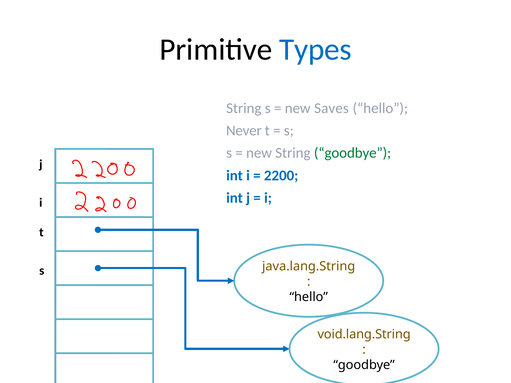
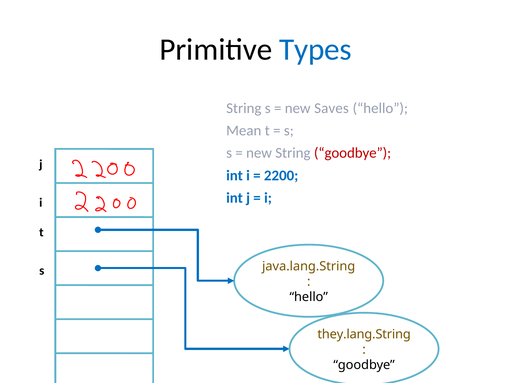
Never: Never -> Mean (244, 131)
goodbye colour: green -> red (353, 153)
void.lang.String: void.lang.String -> they.lang.String (364, 335)
